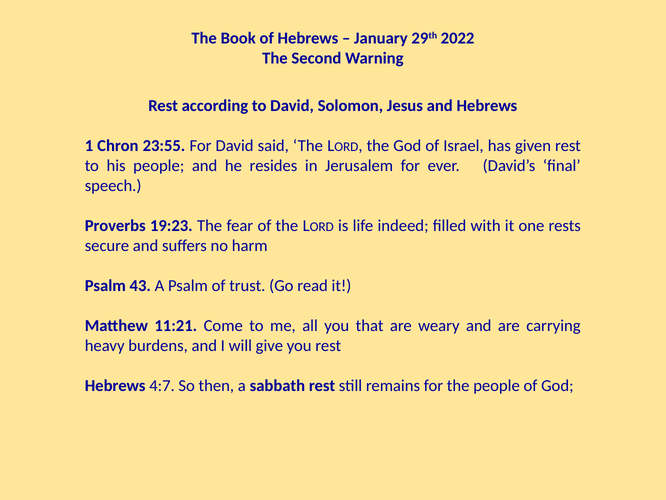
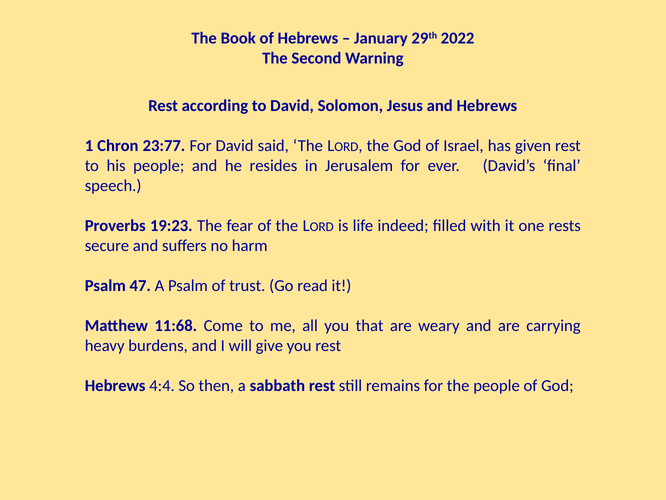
23:55: 23:55 -> 23:77 (164, 146)
43: 43 -> 47 (140, 286)
11:21: 11:21 -> 11:68 (176, 325)
4:7: 4:7 -> 4:4 (162, 385)
